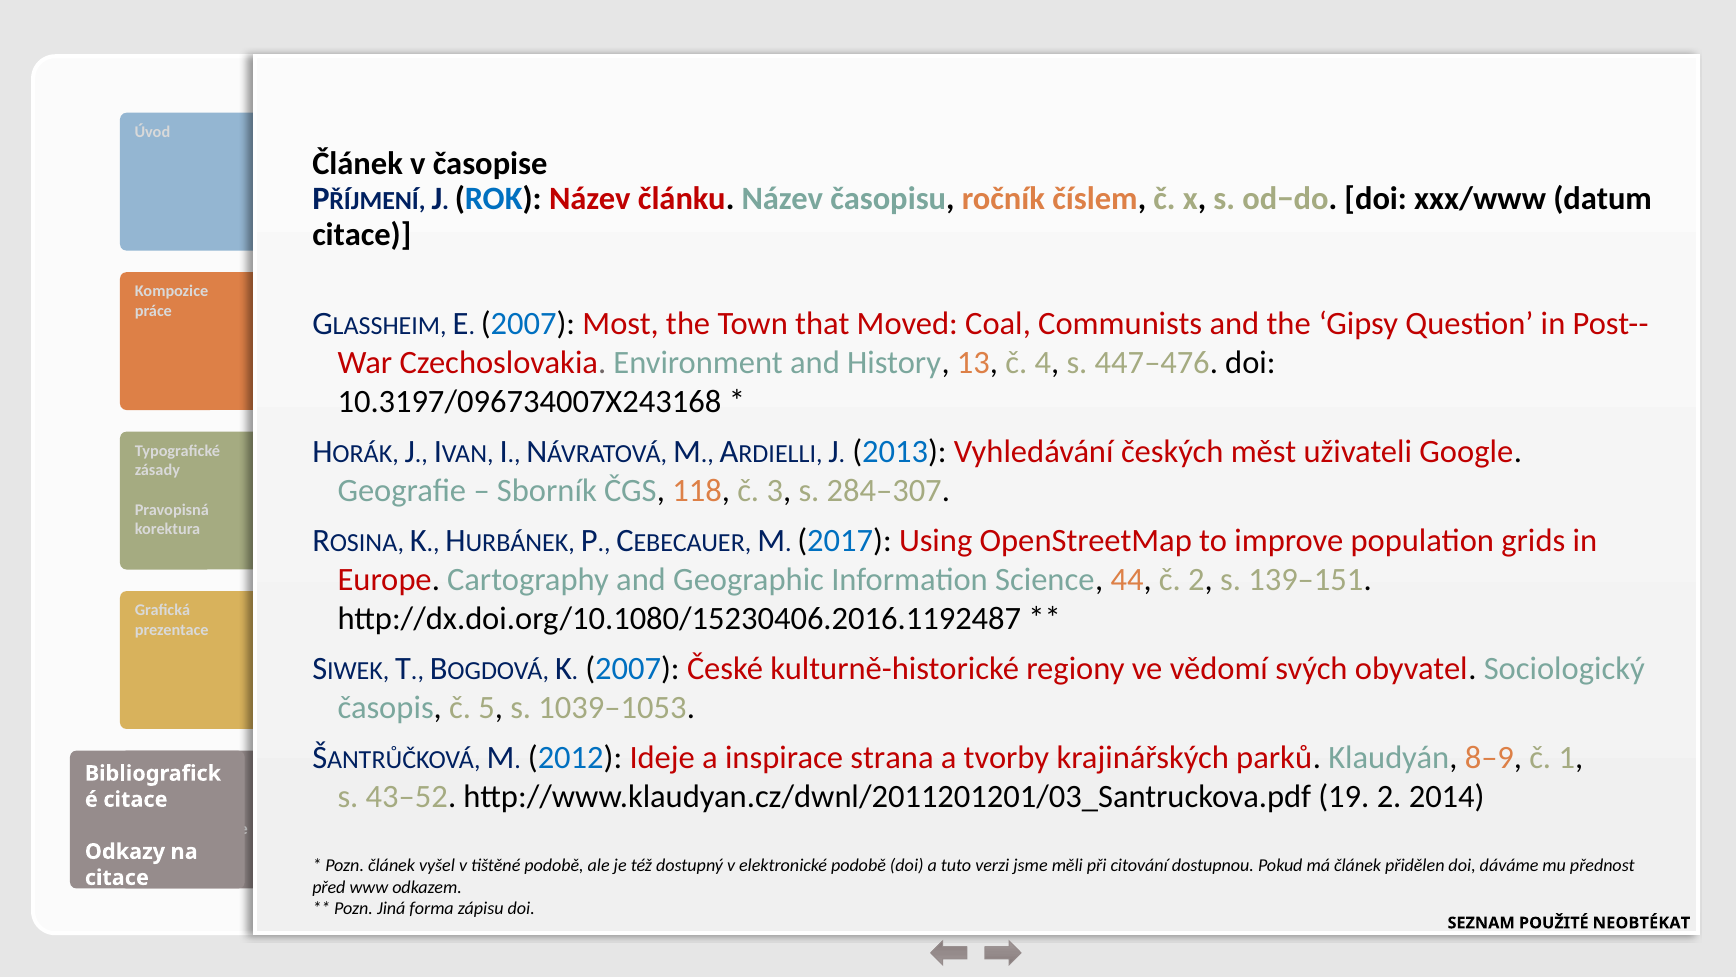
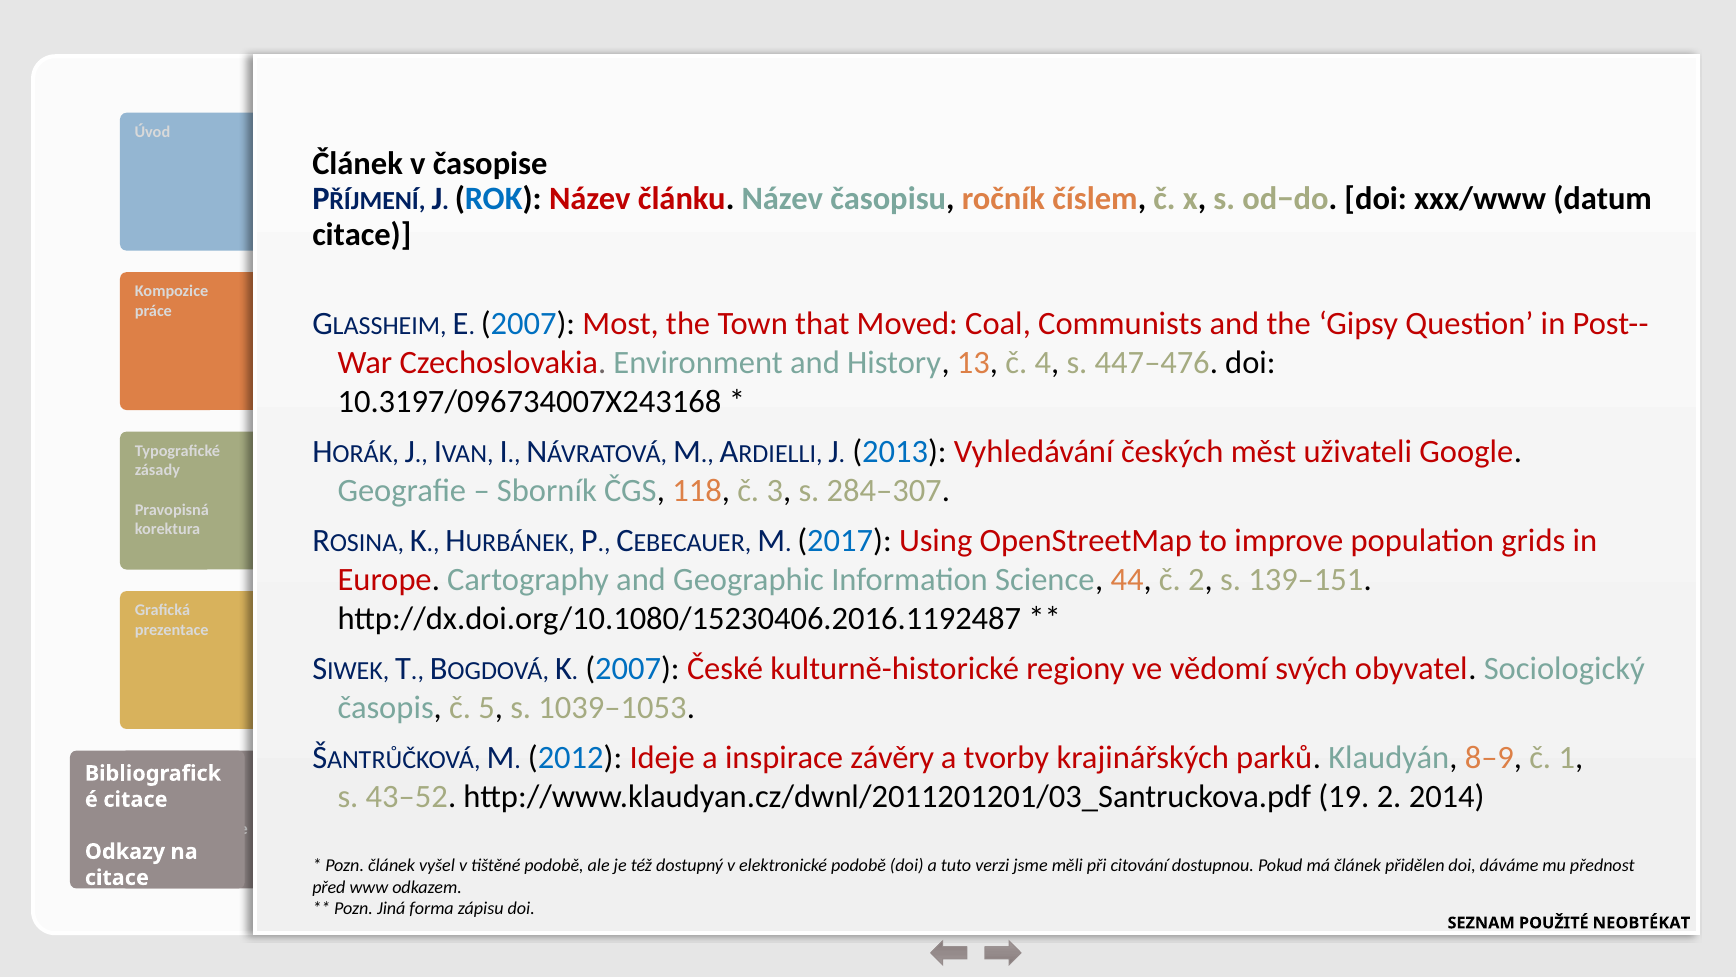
strana: strana -> závěry (892, 757)
